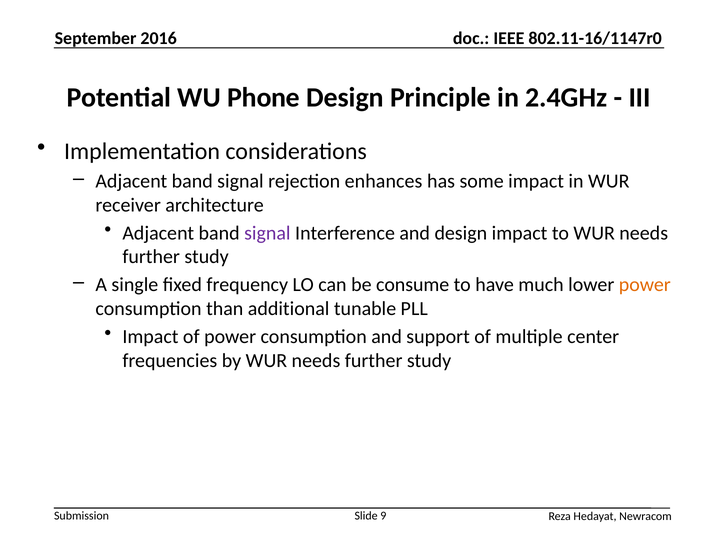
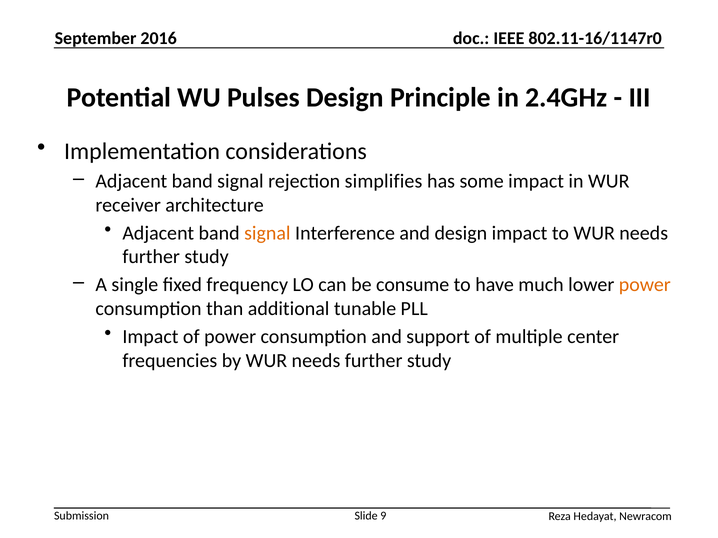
Phone: Phone -> Pulses (264, 98)
enhances: enhances -> simplifies (384, 181)
signal colour: purple -> orange (267, 233)
